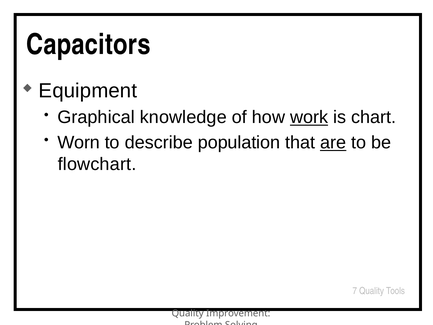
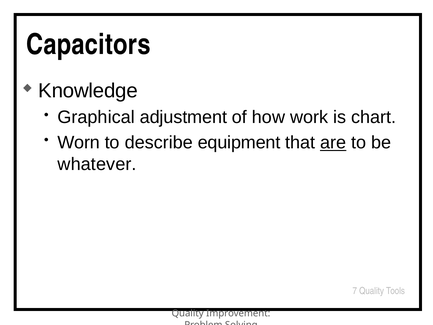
Equipment: Equipment -> Knowledge (88, 91)
knowledge: knowledge -> adjustment (183, 117)
work underline: present -> none (309, 117)
population: population -> equipment (239, 143)
flowchart: flowchart -> whatever (97, 164)
